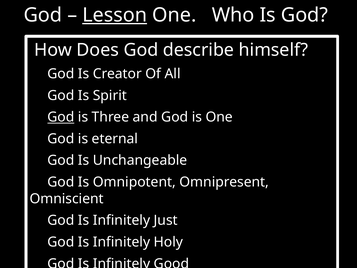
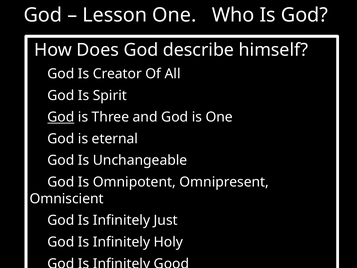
Lesson underline: present -> none (115, 15)
